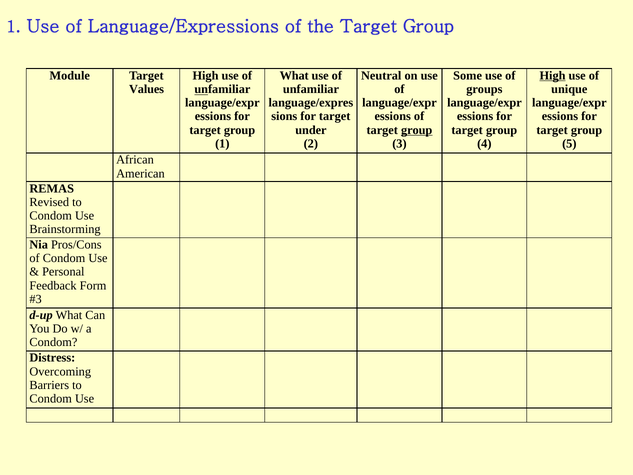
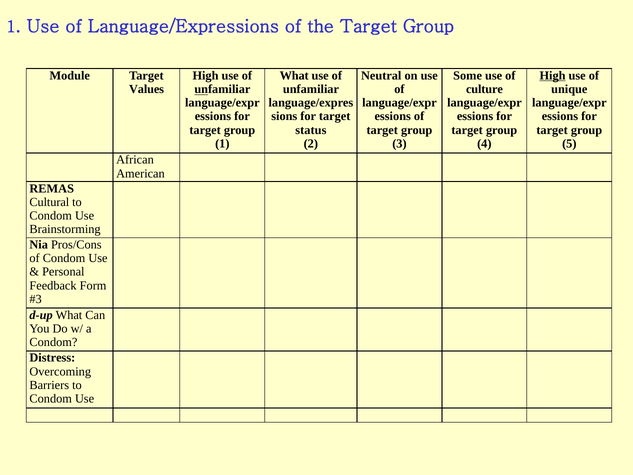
groups: groups -> culture (484, 89)
under: under -> status (311, 130)
group underline: present -> none (417, 130)
Revised: Revised -> Cultural (49, 202)
